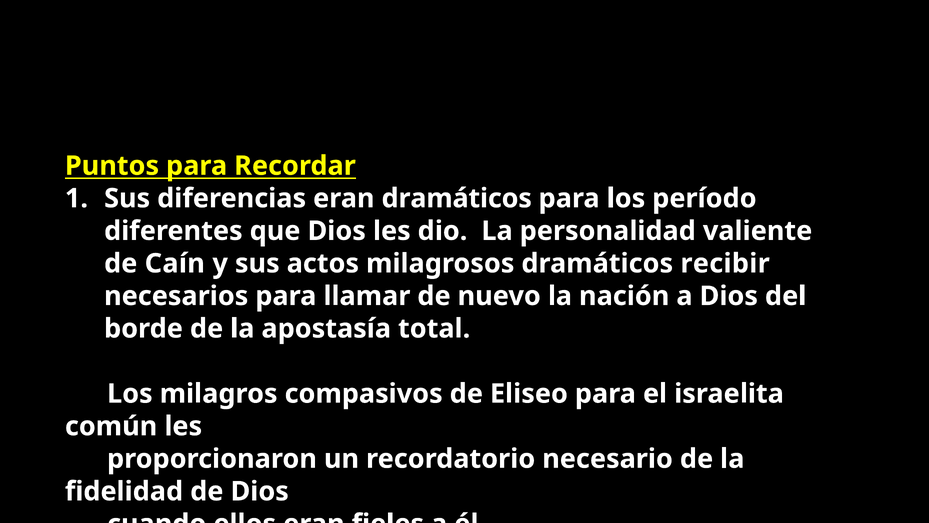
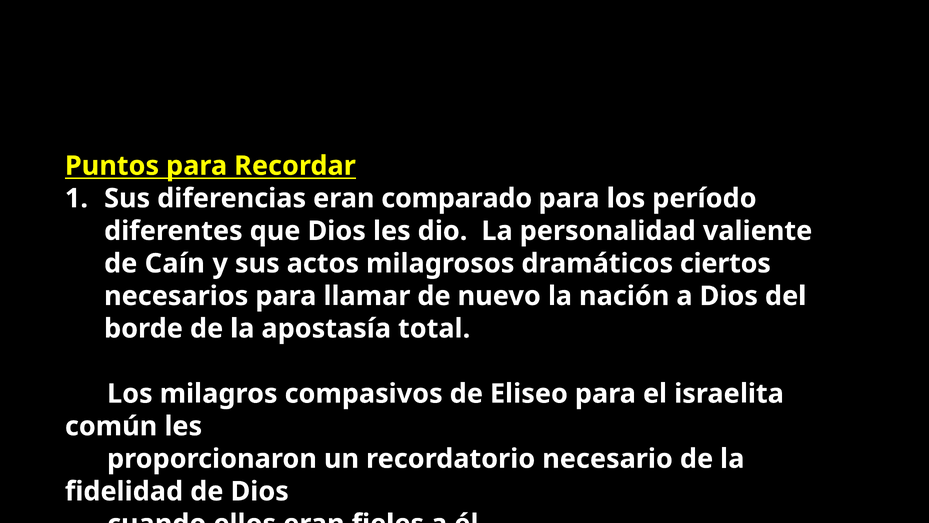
eran dramáticos: dramáticos -> comparado (457, 198)
recibir: recibir -> ciertos (725, 263)
